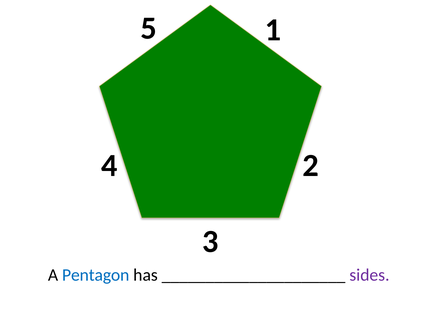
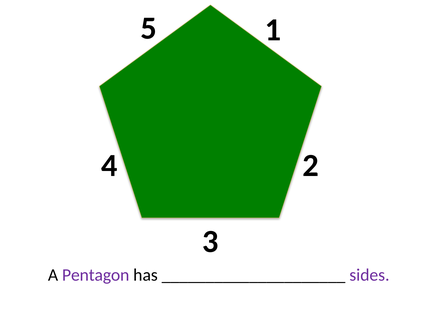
Pentagon colour: blue -> purple (96, 275)
